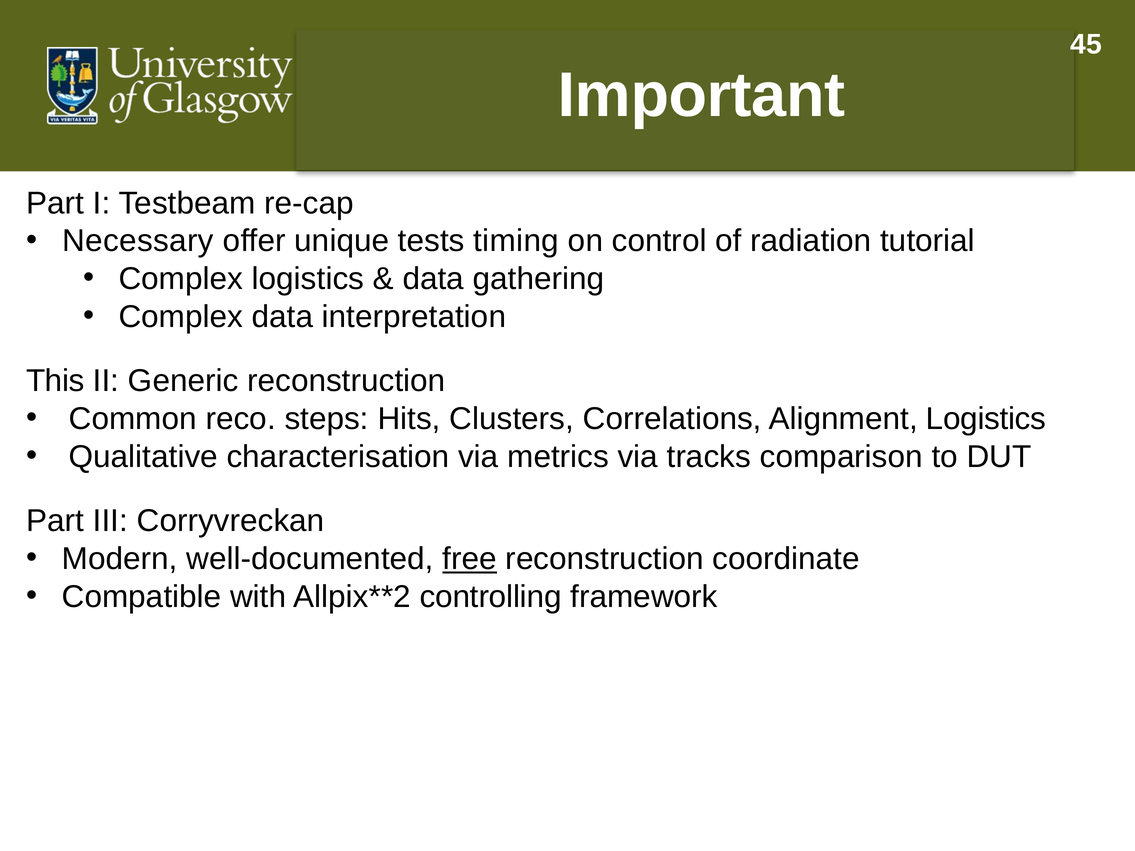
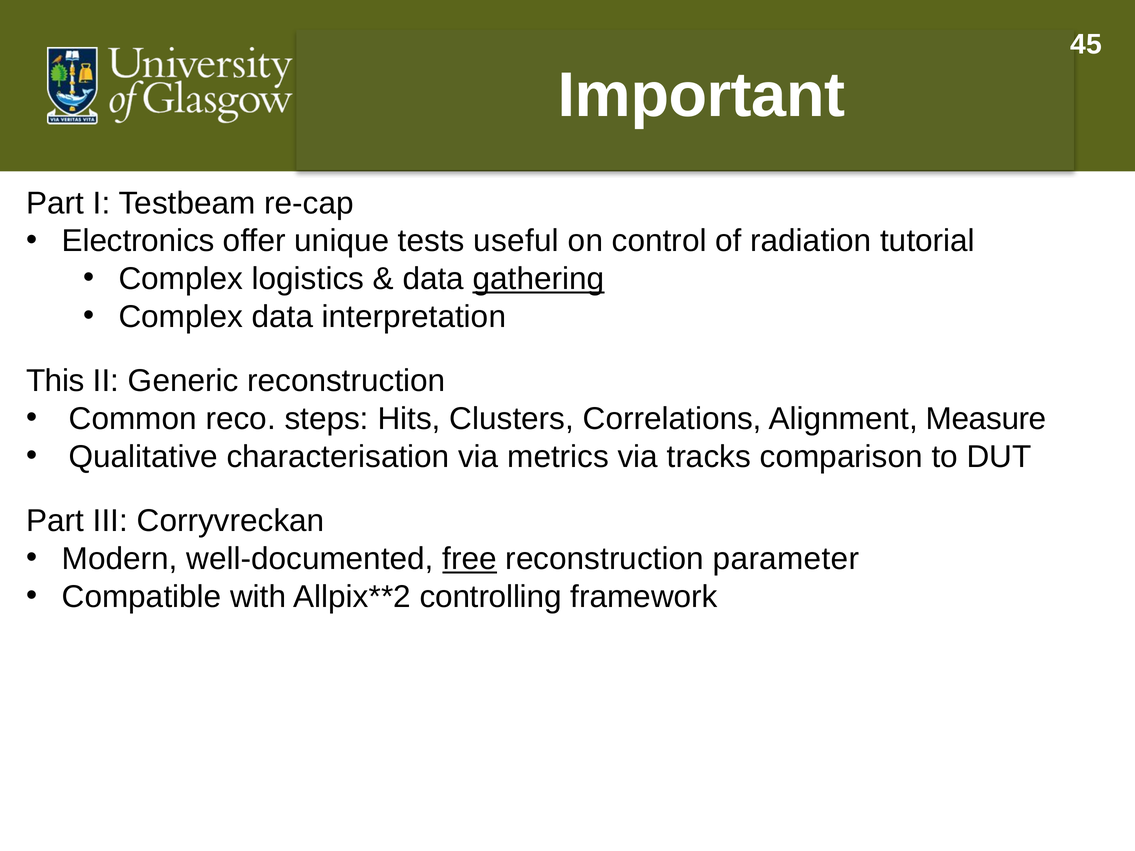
Necessary: Necessary -> Electronics (138, 241)
timing: timing -> useful (516, 241)
gathering underline: none -> present (539, 279)
Alignment Logistics: Logistics -> Measure (986, 419)
coordinate: coordinate -> parameter (786, 559)
